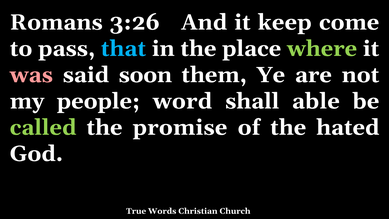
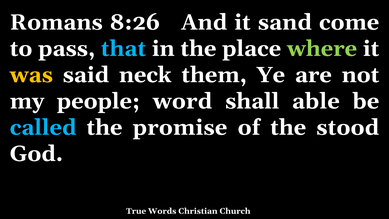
3:26: 3:26 -> 8:26 (135, 22)
keep: keep -> sand (285, 22)
was colour: pink -> yellow (31, 75)
soon: soon -> neck (145, 75)
called colour: light green -> light blue (43, 127)
hated: hated -> stood (348, 127)
